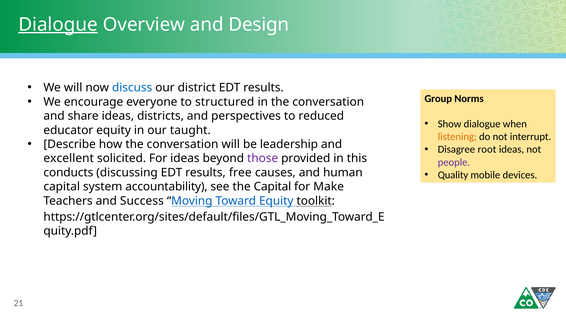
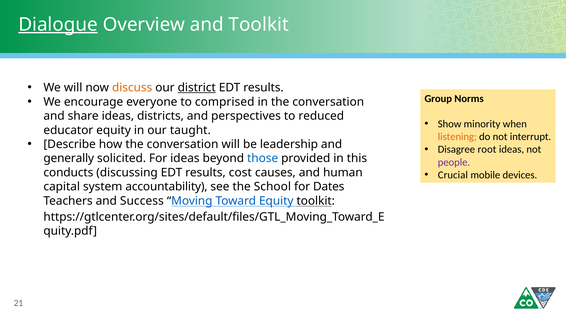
and Design: Design -> Toolkit (259, 25)
discuss colour: blue -> orange (132, 88)
district underline: none -> present (197, 88)
structured: structured -> comprised (225, 102)
Show dialogue: dialogue -> minority (482, 124)
excellent: excellent -> generally (69, 159)
those colour: purple -> blue (263, 159)
free: free -> cost (240, 173)
Quality: Quality -> Crucial (453, 175)
the Capital: Capital -> School (272, 187)
Make: Make -> Dates (329, 187)
